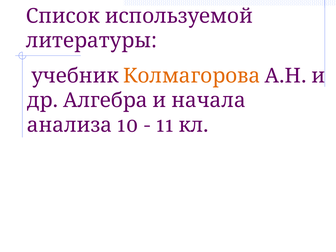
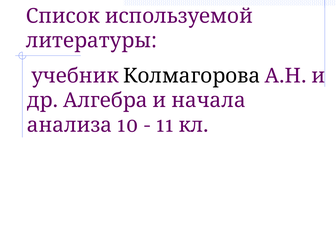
Колмагорова colour: orange -> black (192, 76)
